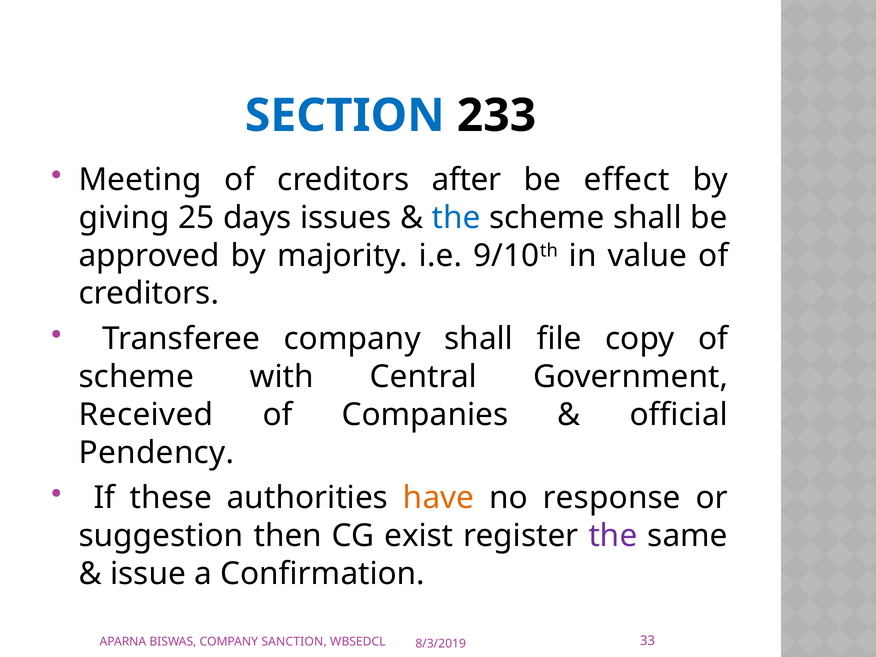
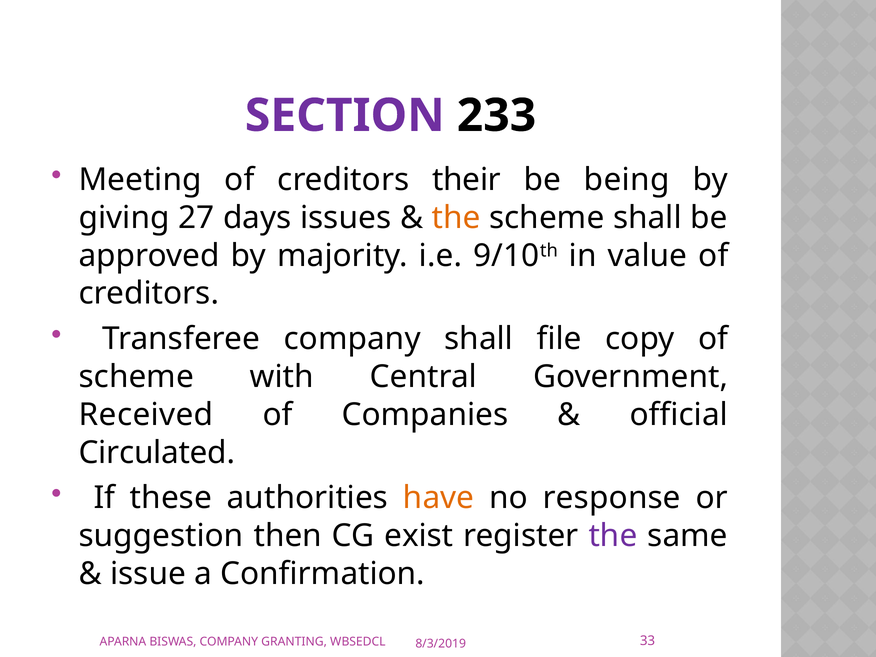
SECTION colour: blue -> purple (345, 116)
after: after -> their (467, 180)
effect: effect -> being (627, 180)
25: 25 -> 27 (196, 218)
the colour: blue -> orange (456, 218)
Pendency: Pendency -> Circulated (157, 453)
SANCTION: SANCTION -> GRANTING (294, 642)
